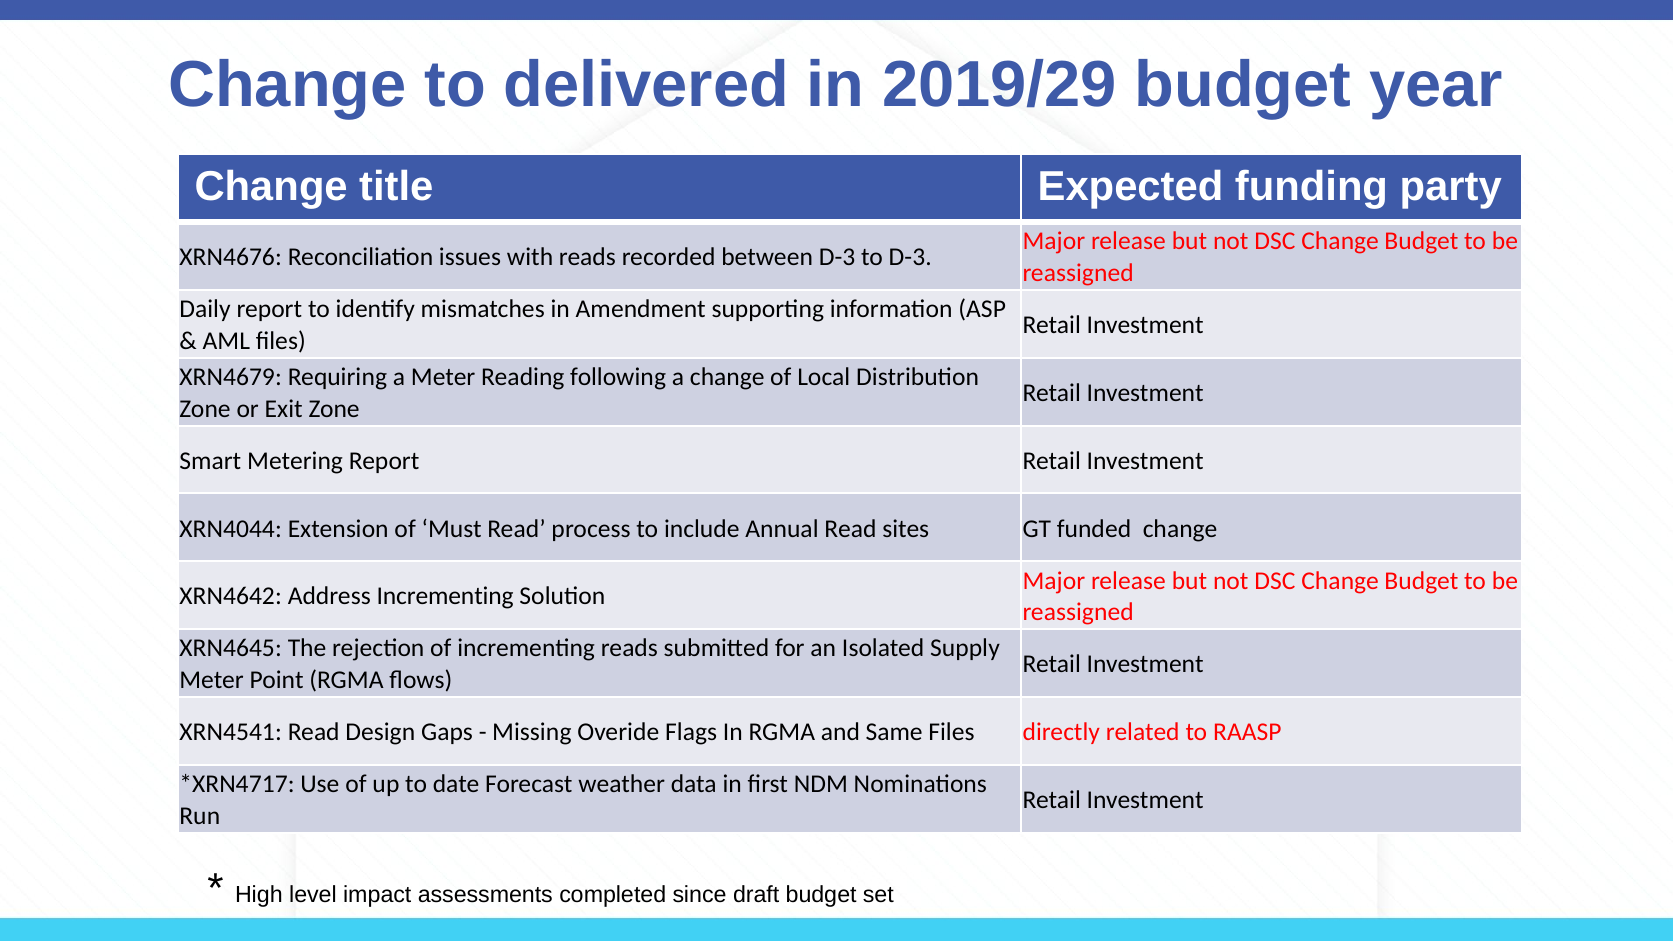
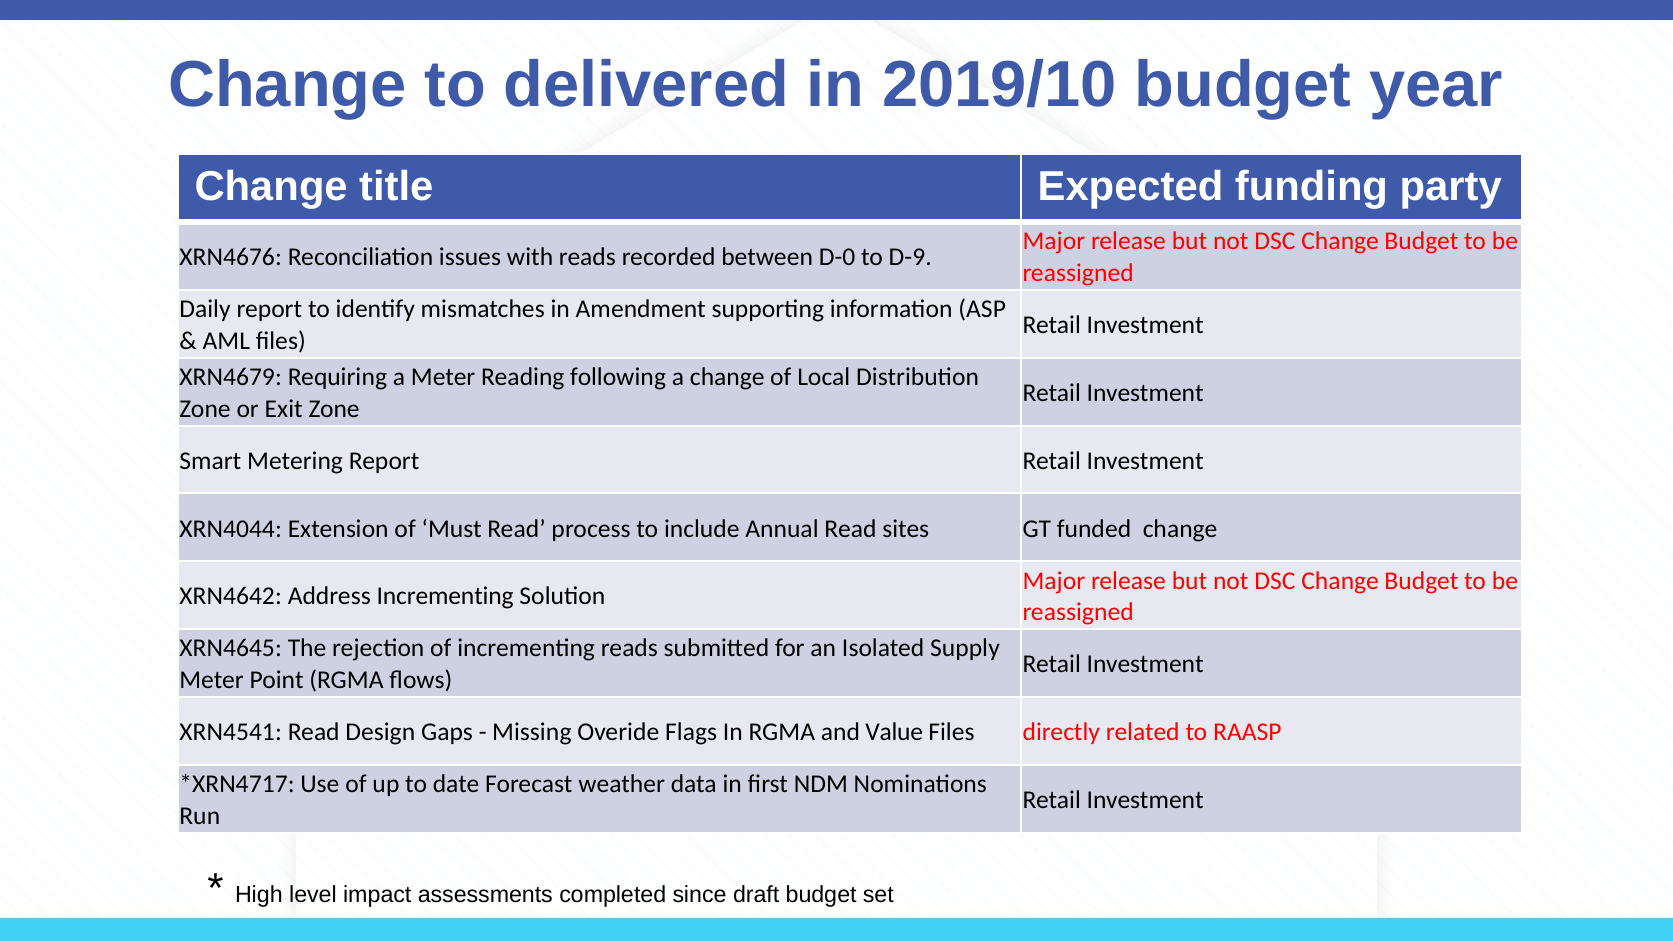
2019/29: 2019/29 -> 2019/10 (1000, 85)
between D-3: D-3 -> D-0 (837, 257)
to D-3: D-3 -> D-9 (910, 257)
Same: Same -> Value (894, 732)
